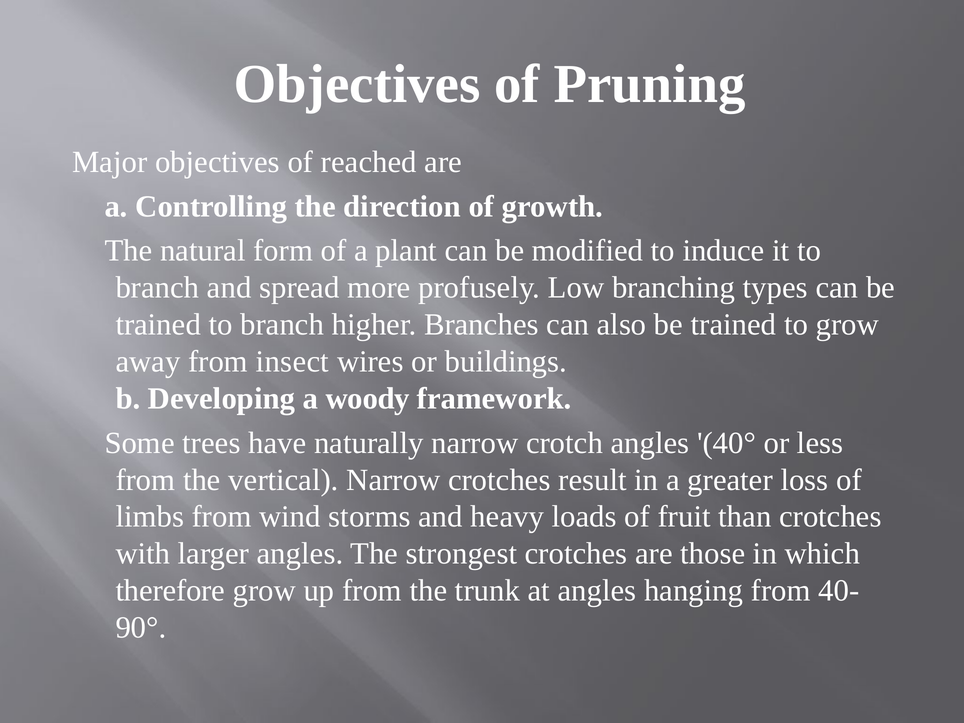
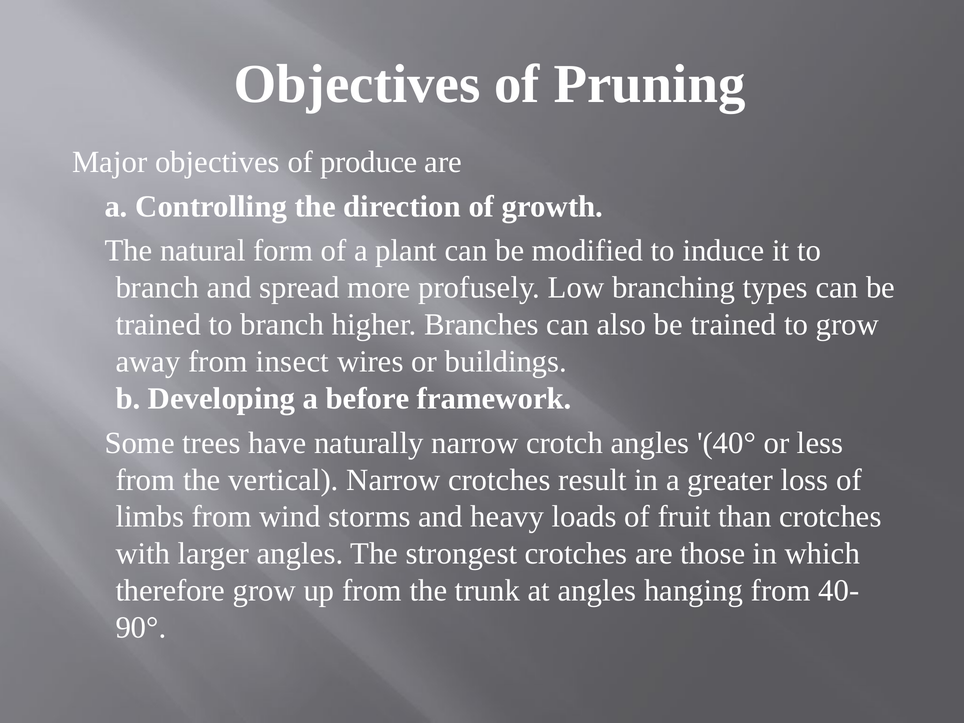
reached: reached -> produce (369, 162)
woody: woody -> before (368, 399)
